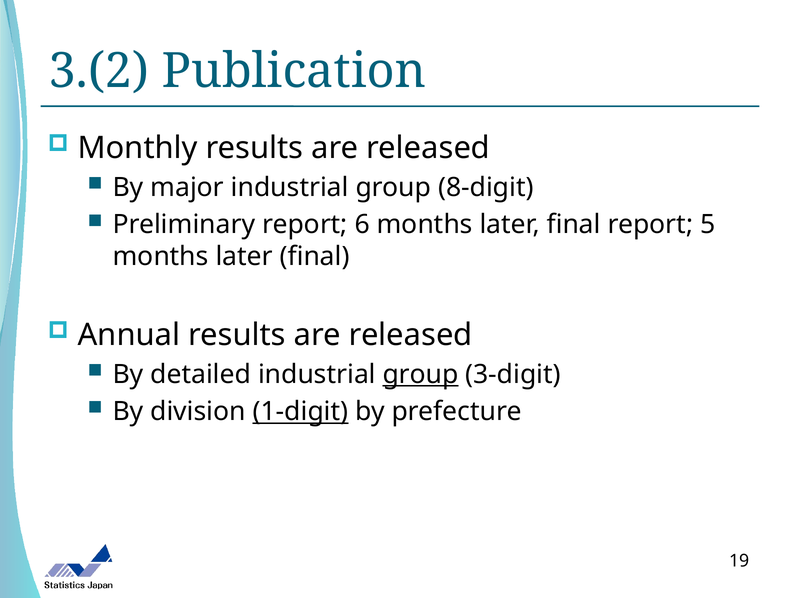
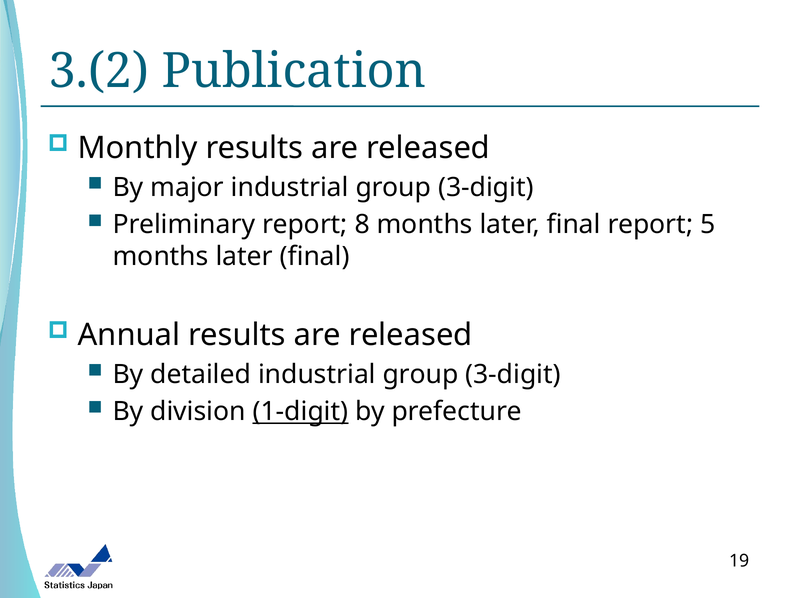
major industrial group 8-digit: 8-digit -> 3-digit (486, 187)
6: 6 -> 8 (362, 225)
group underline: present -> none (421, 374)
